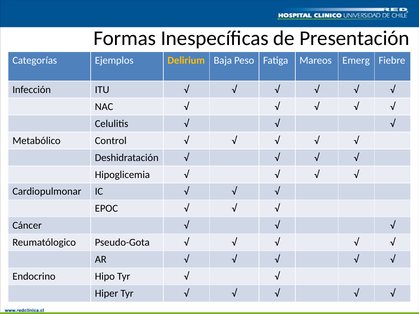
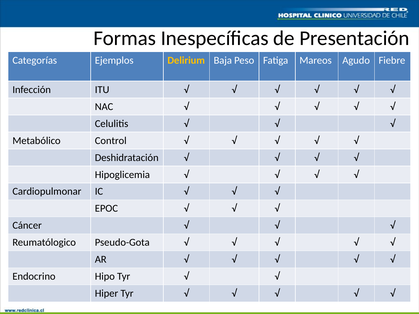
Emerg: Emerg -> Agudo (356, 60)
